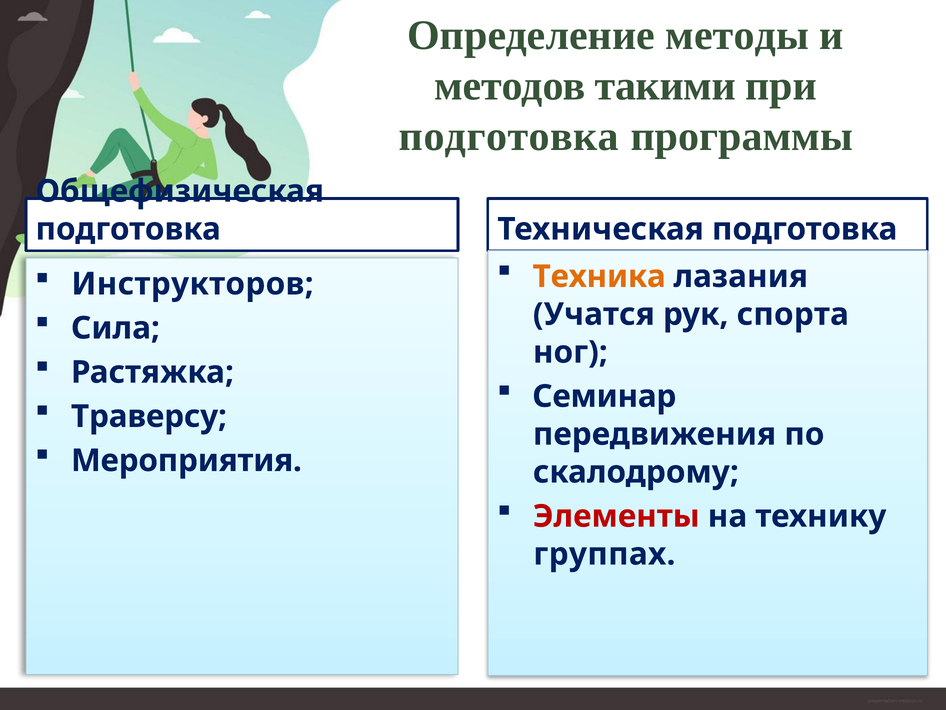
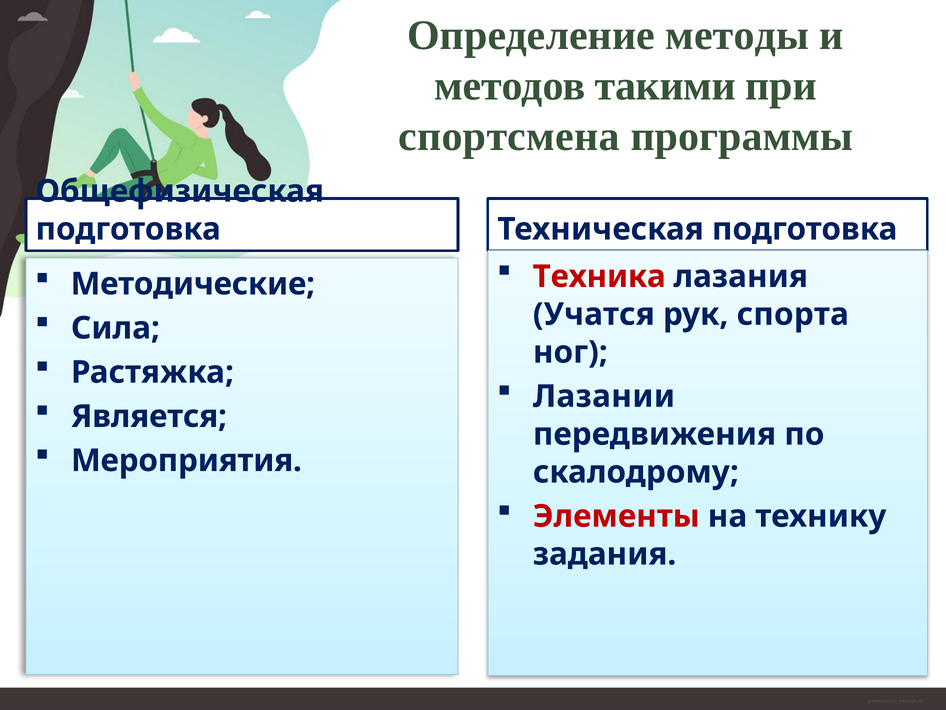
подготовка: подготовка -> спортсмена (509, 137)
Техника colour: orange -> red (599, 276)
Инструкторов: Инструкторов -> Методические (193, 284)
Семинар: Семинар -> Лазании (604, 396)
Траверсу: Траверсу -> Является (149, 416)
группах: группах -> задания (605, 554)
